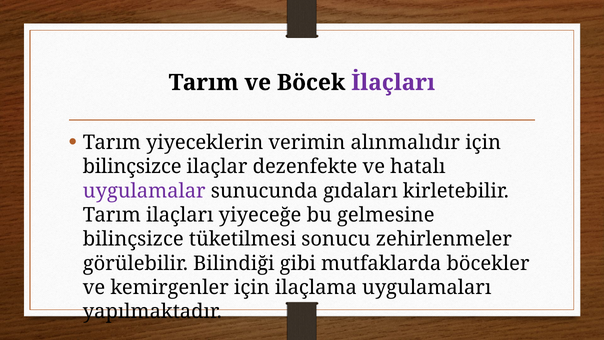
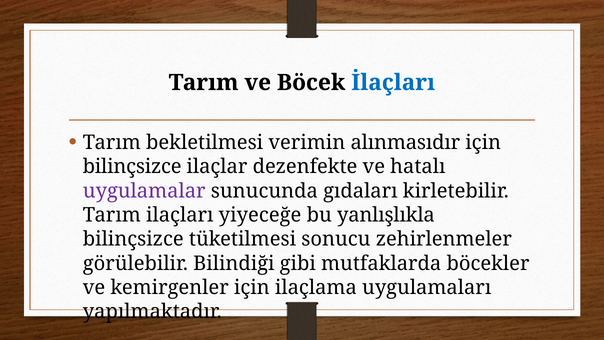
İlaçları colour: purple -> blue (393, 83)
yiyeceklerin: yiyeceklerin -> bekletilmesi (205, 142)
alınmalıdır: alınmalıdır -> alınmasıdır (405, 142)
gelmesine: gelmesine -> yanlışlıkla (386, 215)
